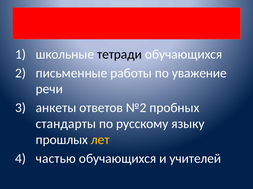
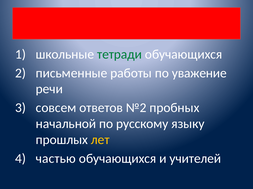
тетради colour: black -> green (120, 54)
анкеты: анкеты -> совсем (56, 108)
стандарты: стандарты -> начальной (66, 124)
